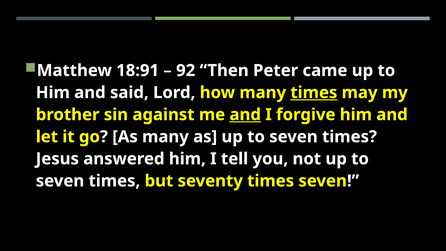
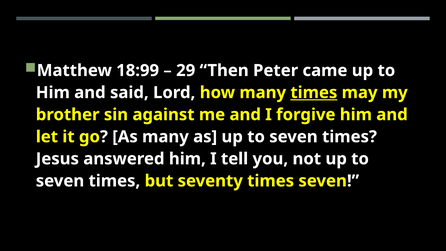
18:91: 18:91 -> 18:99 (138, 70)
92: 92 -> 29 (186, 70)
and underline: present -> none (245, 115)
